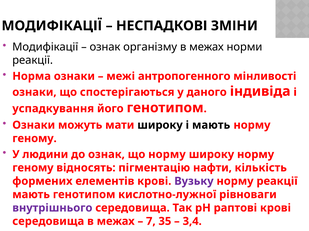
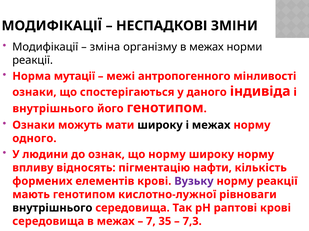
ознак: ознак -> зміна (105, 47)
Норма ознаки: ознаки -> мутації (74, 76)
успадкування: успадкування -> внутрішнього (53, 109)
і мають: мають -> межах (211, 125)
геному: геному -> одного (34, 139)
геному: геному -> впливу (33, 168)
внутрішнього colour: purple -> black (52, 209)
3,4: 3,4 -> 7,3 (192, 222)
